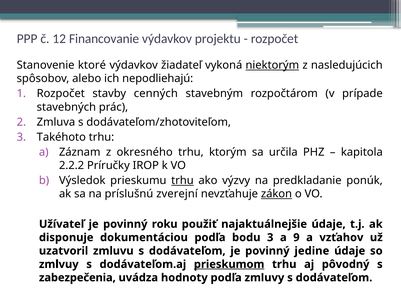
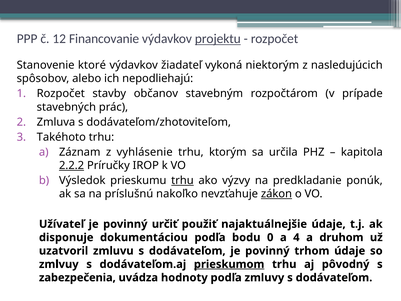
projektu underline: none -> present (218, 39)
niektorým underline: present -> none (272, 65)
cenných: cenných -> občanov (156, 94)
okresného: okresného -> vyhlásenie (145, 152)
2.2.2 underline: none -> present (72, 165)
zverejní: zverejní -> nakoľko (177, 194)
roku: roku -> určiť (165, 224)
bodu 3: 3 -> 0 (270, 237)
9: 9 -> 4 (296, 237)
vzťahov: vzťahov -> druhom (341, 237)
jedine: jedine -> trhom (312, 251)
